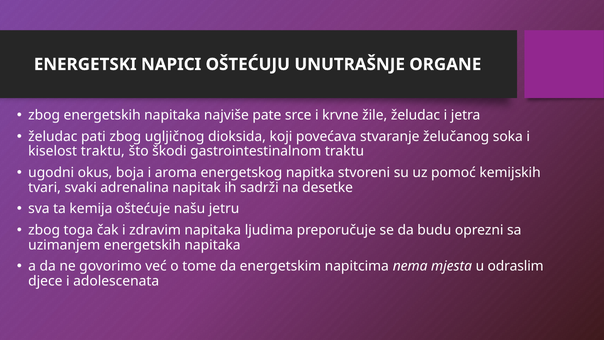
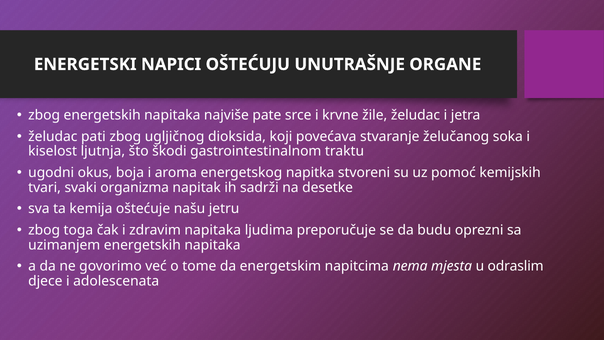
kiselost traktu: traktu -> ljutnja (103, 151)
adrenalina: adrenalina -> organizma (135, 187)
